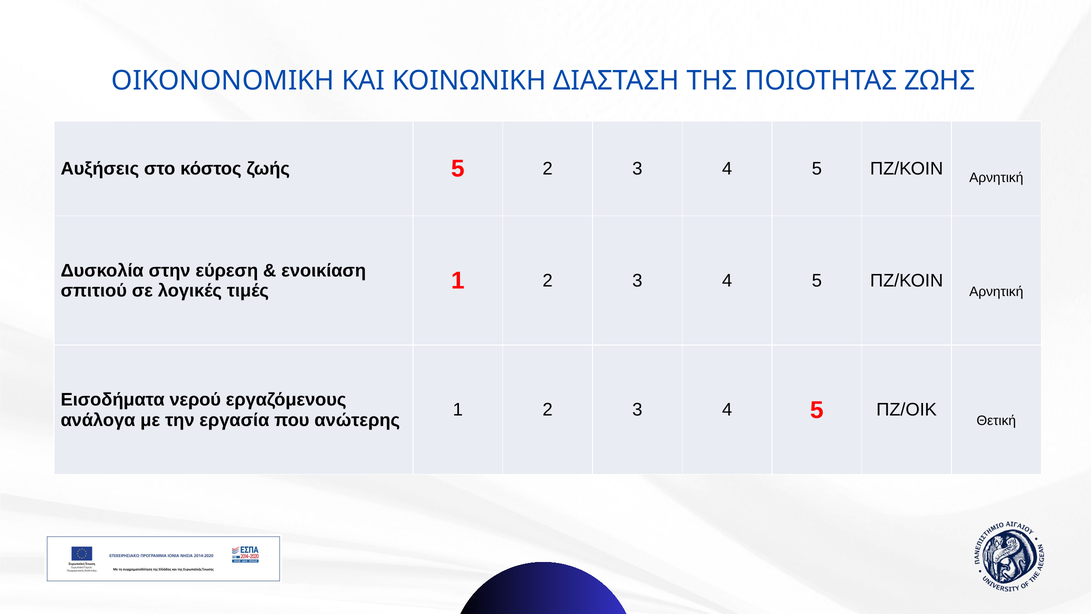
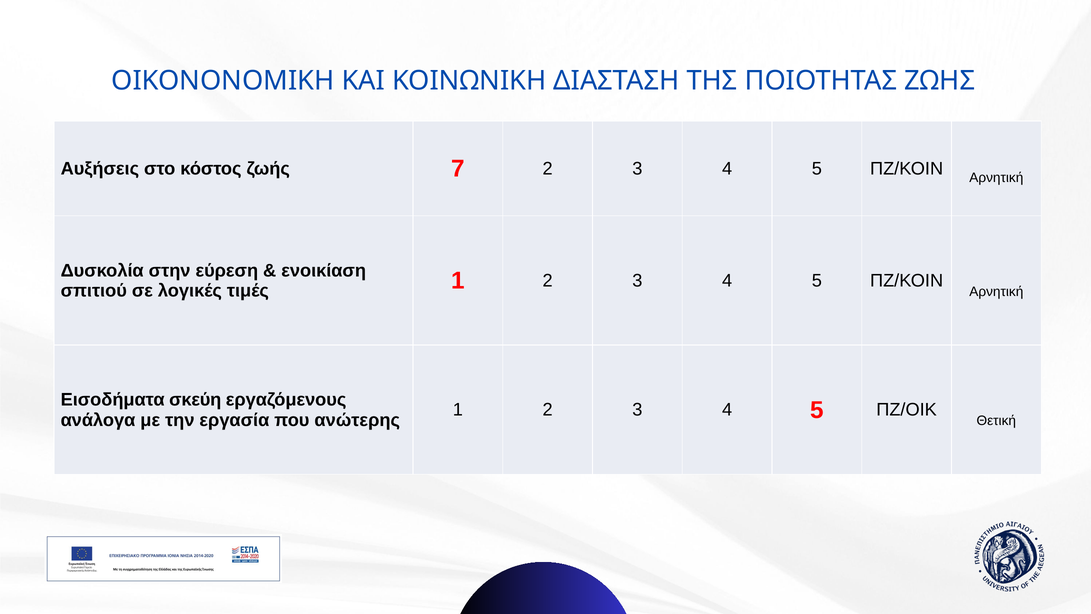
ζωής 5: 5 -> 7 (458, 169)
νερού: νερού -> σκεύη (195, 400)
